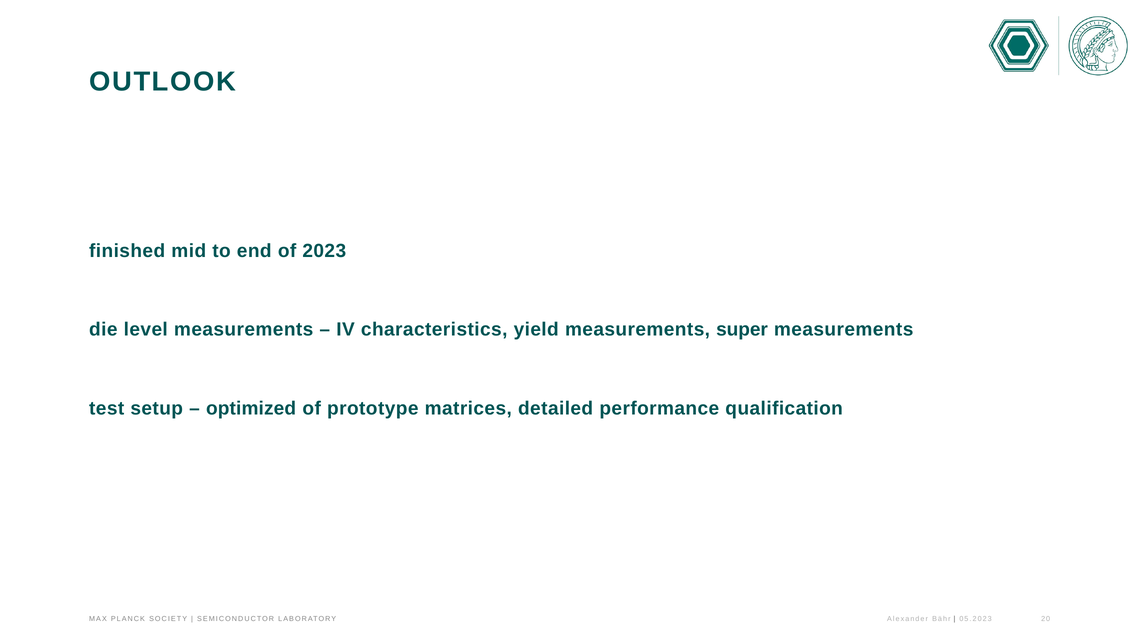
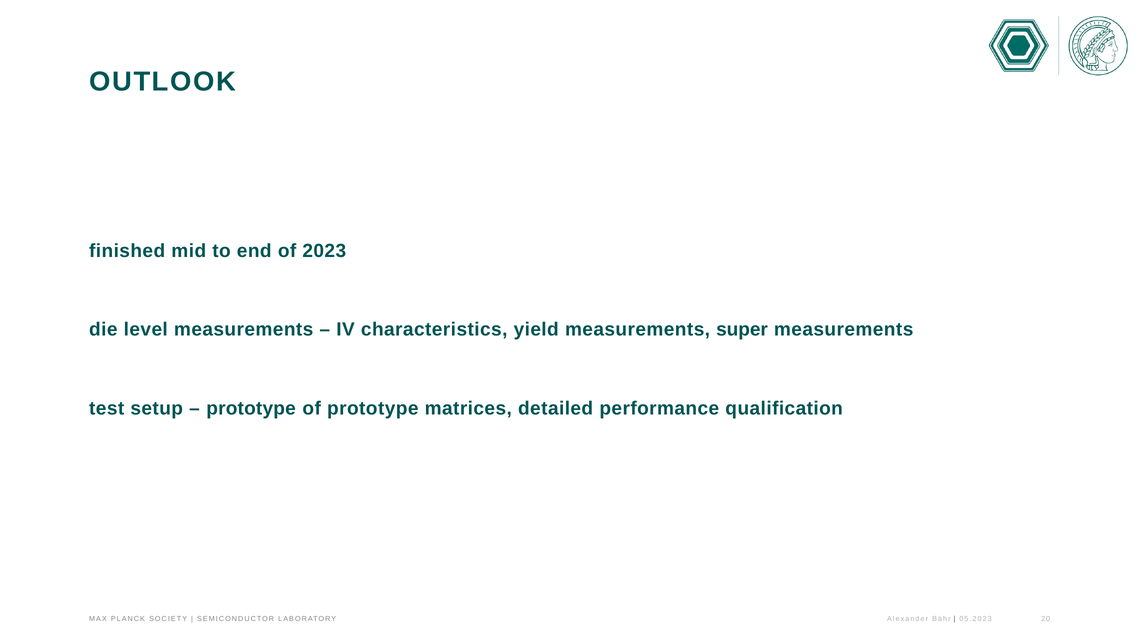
optimized: optimized -> prototype (251, 409)
